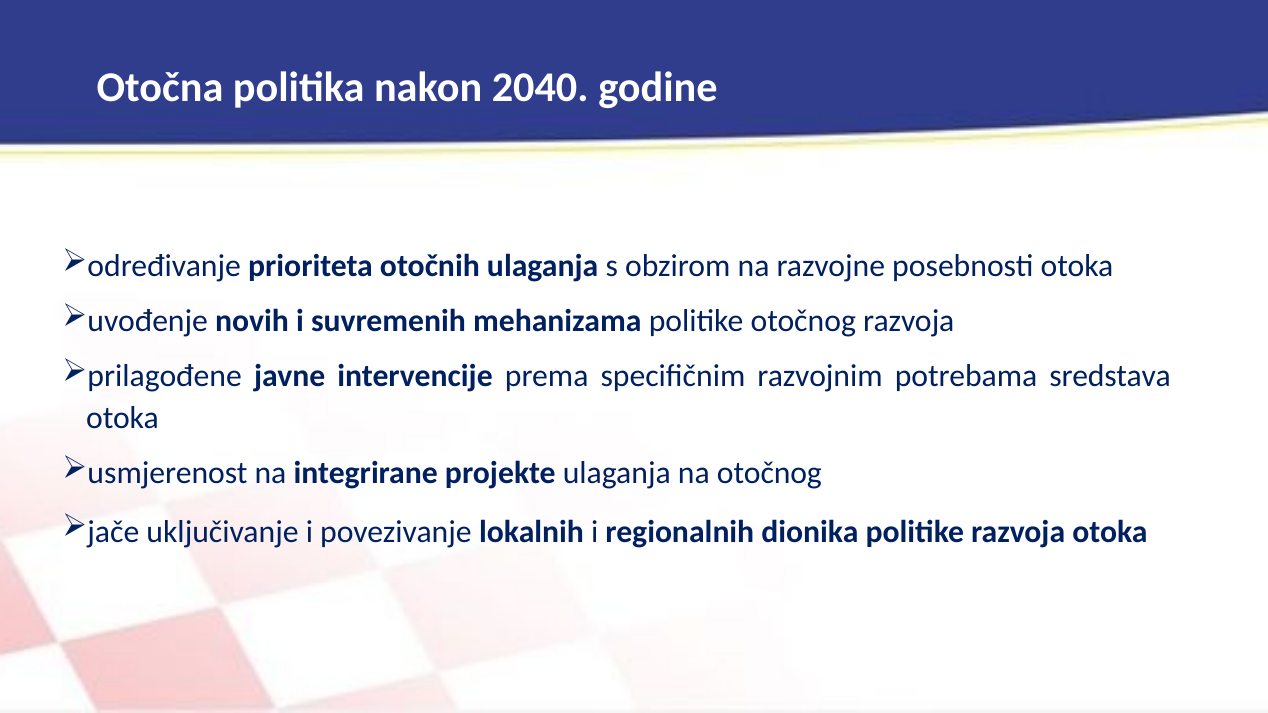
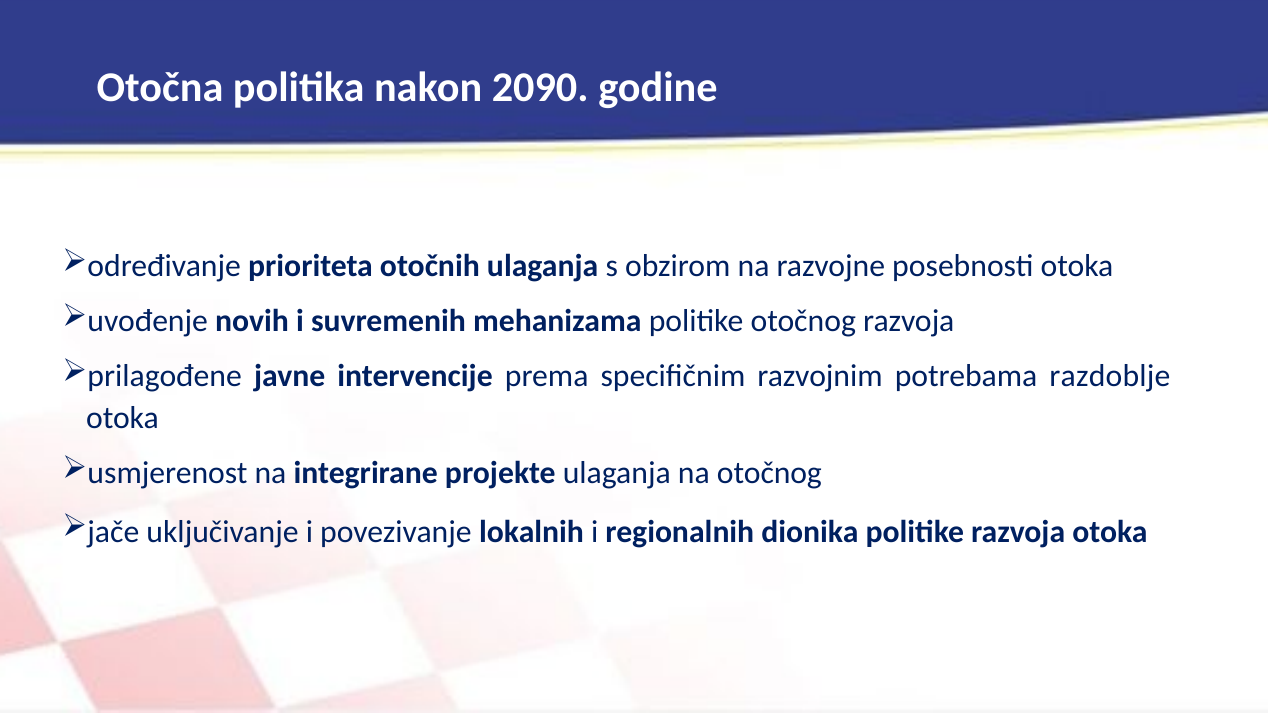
2040: 2040 -> 2090 (540, 88)
sredstava: sredstava -> razdoblje (1110, 376)
